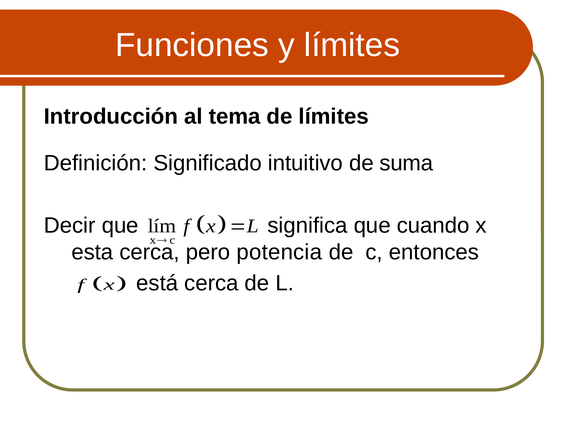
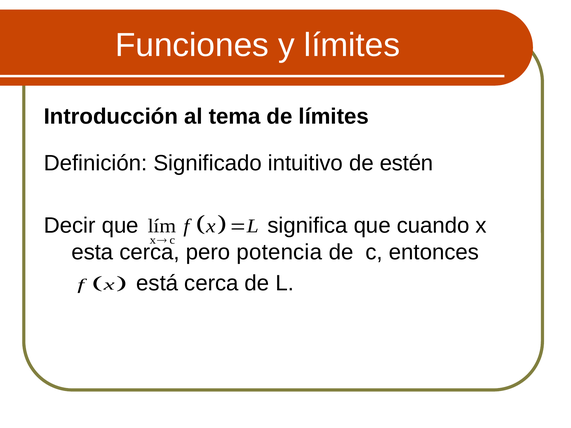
suma: suma -> estén (406, 163)
